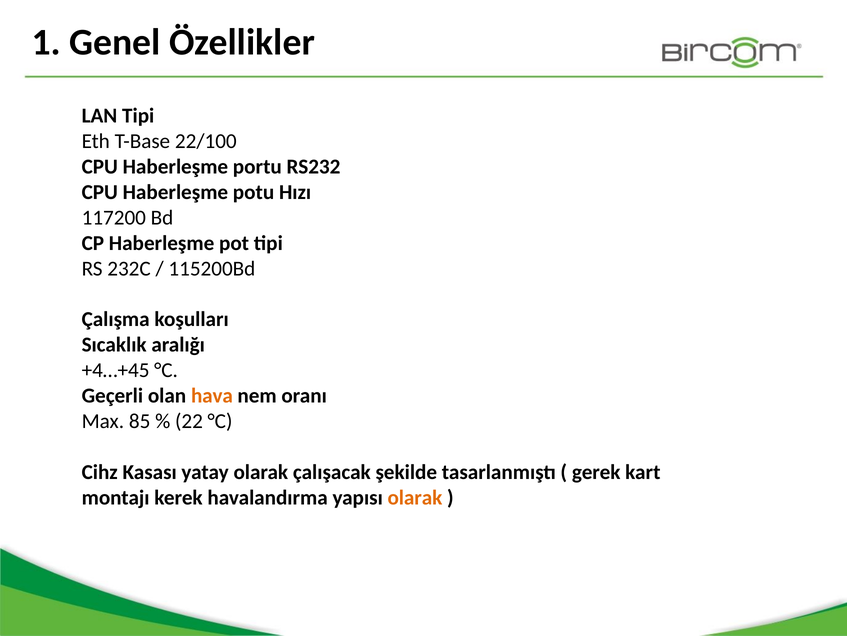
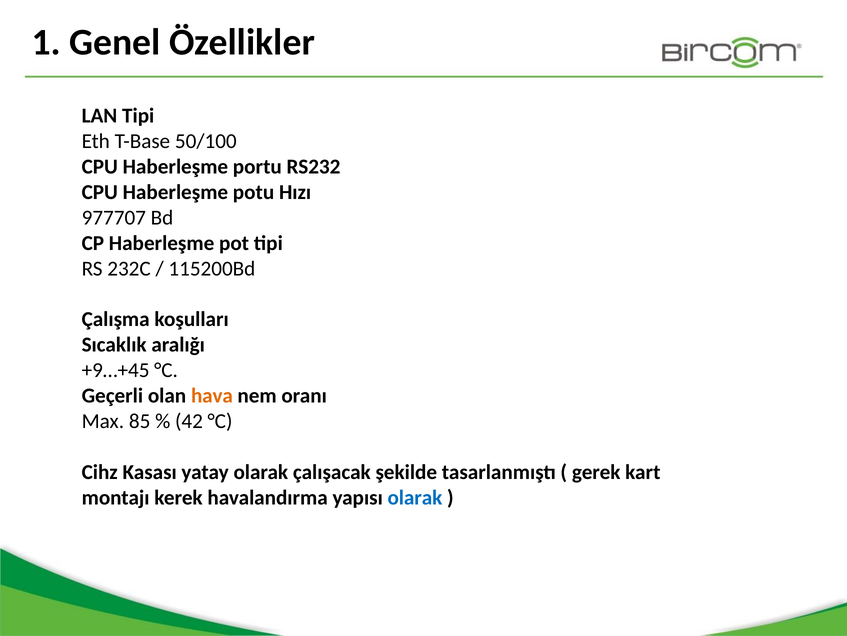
22/100: 22/100 -> 50/100 (206, 141)
117200: 117200 -> 977707 (114, 217)
+4…+45: +4…+45 -> +9…+45 (116, 370)
22: 22 -> 42 (189, 421)
olarak colour: orange -> blue (415, 497)
